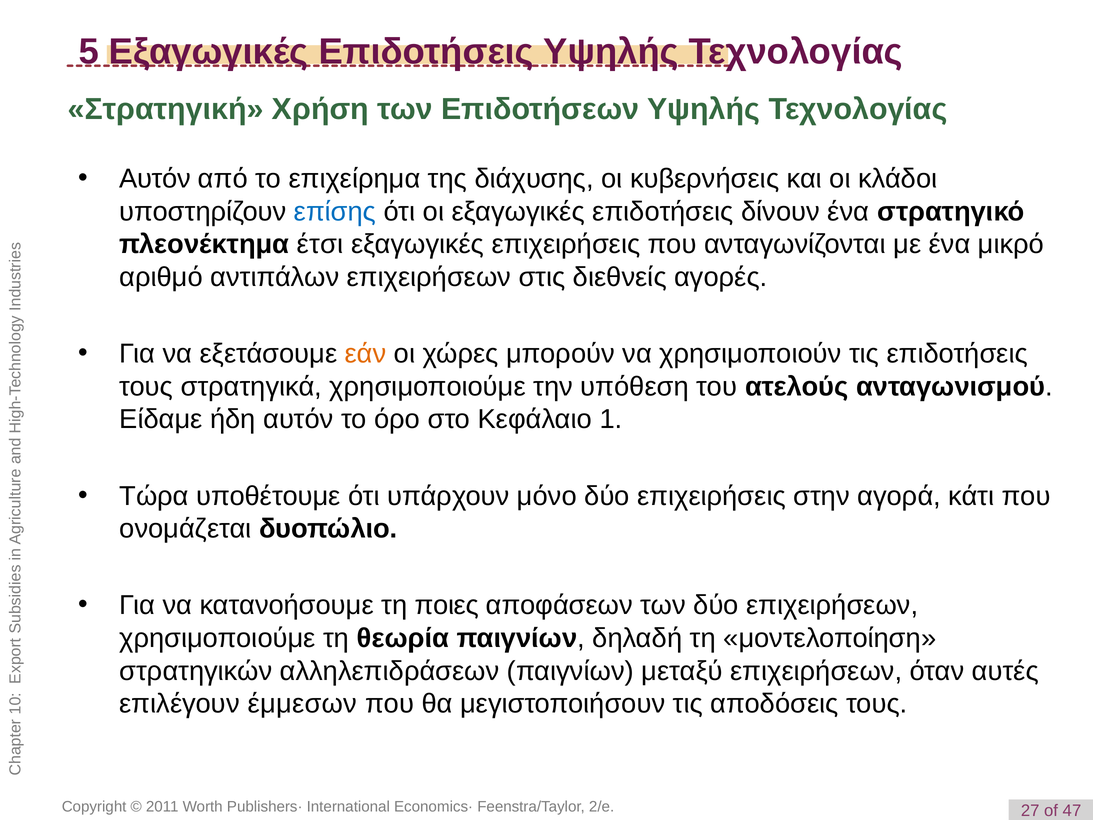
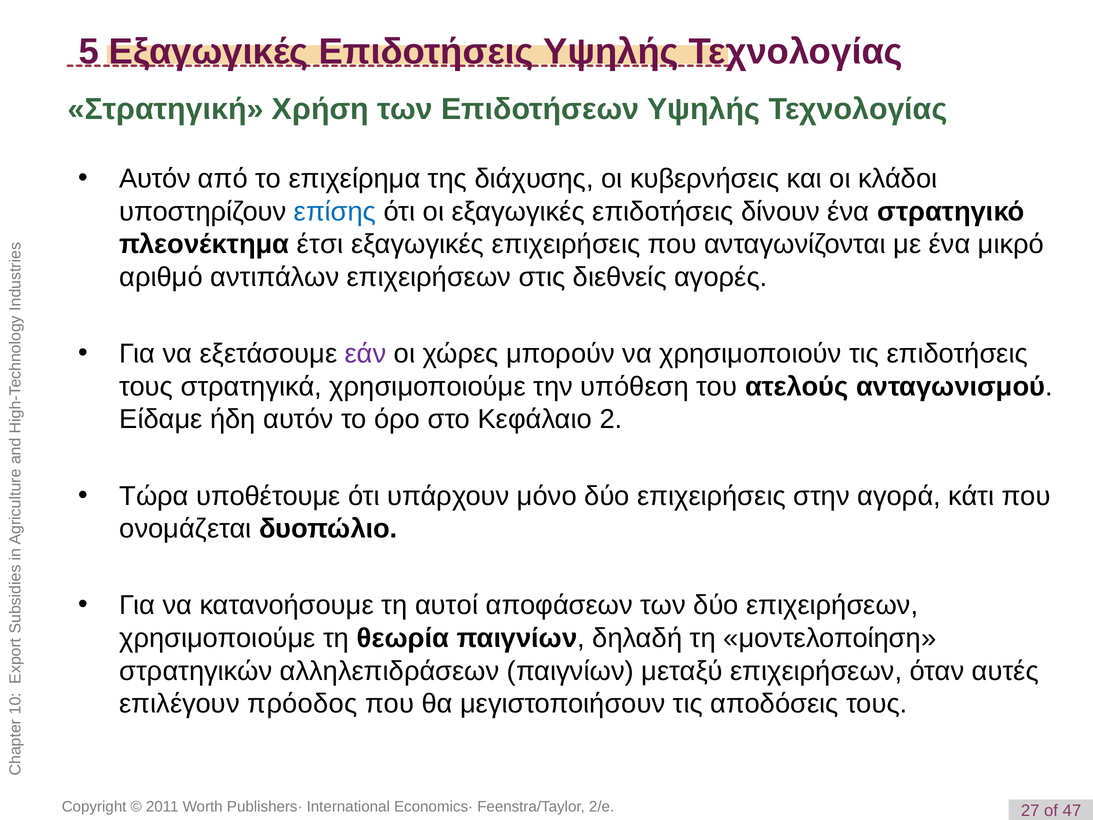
εάν colour: orange -> purple (366, 354)
Κεφάλαιο 1: 1 -> 2 (611, 419)
ποιες: ποιες -> αυτοί (447, 605)
έμμεσων: έμμεσων -> πρόοδος (302, 704)
